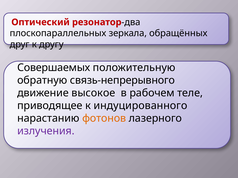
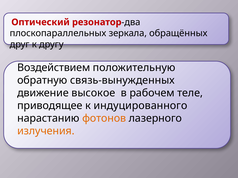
Совершаемых: Совершаемых -> Воздействием (54, 68)
связь-непрерывного: связь-непрерывного -> связь-вынужденных (122, 80)
излучения colour: purple -> orange (46, 131)
